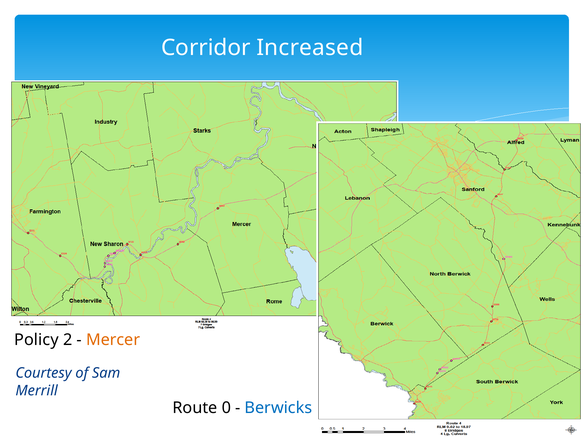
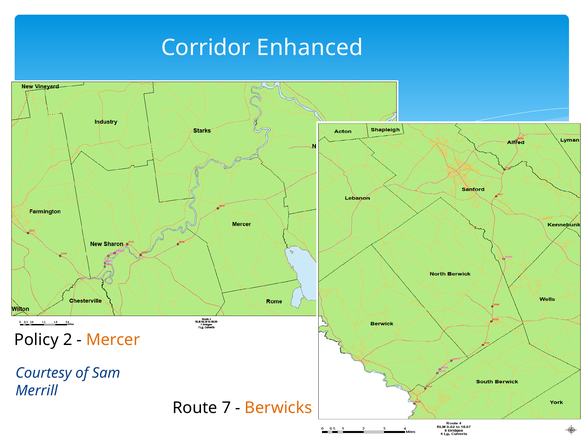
Increased: Increased -> Enhanced (310, 48)
0: 0 -> 7 (226, 408)
Berwicks colour: blue -> orange (278, 408)
